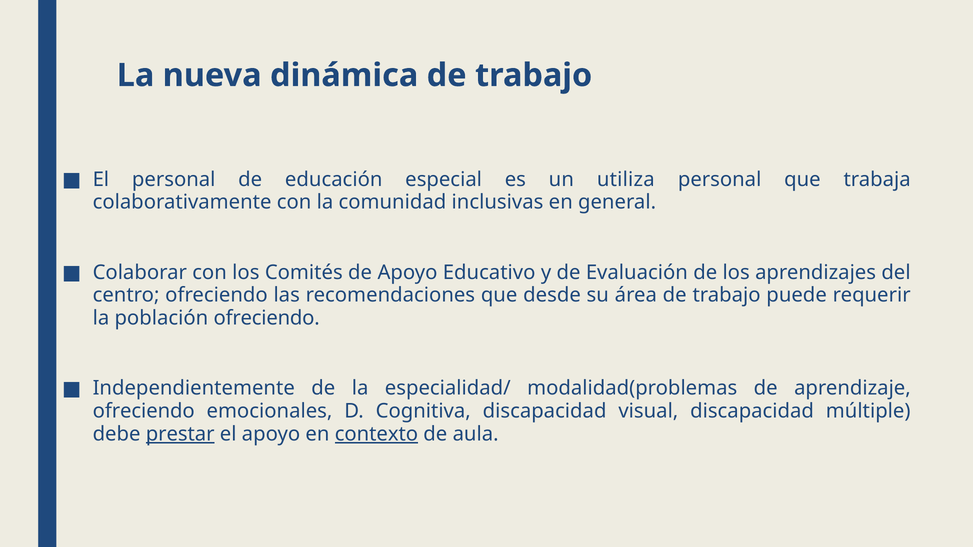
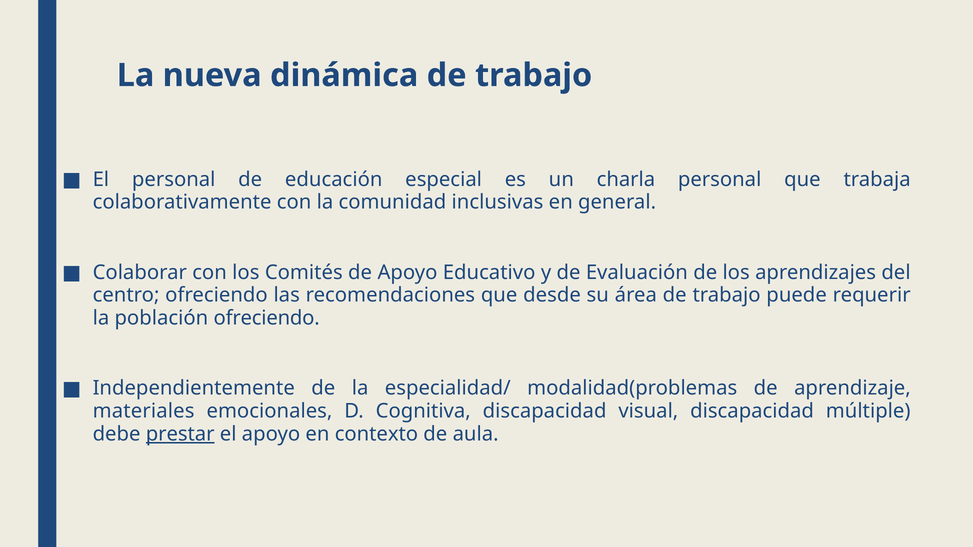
utiliza: utiliza -> charla (626, 179)
ofreciendo: ofreciendo -> materiales (144, 411)
contexto underline: present -> none (376, 434)
